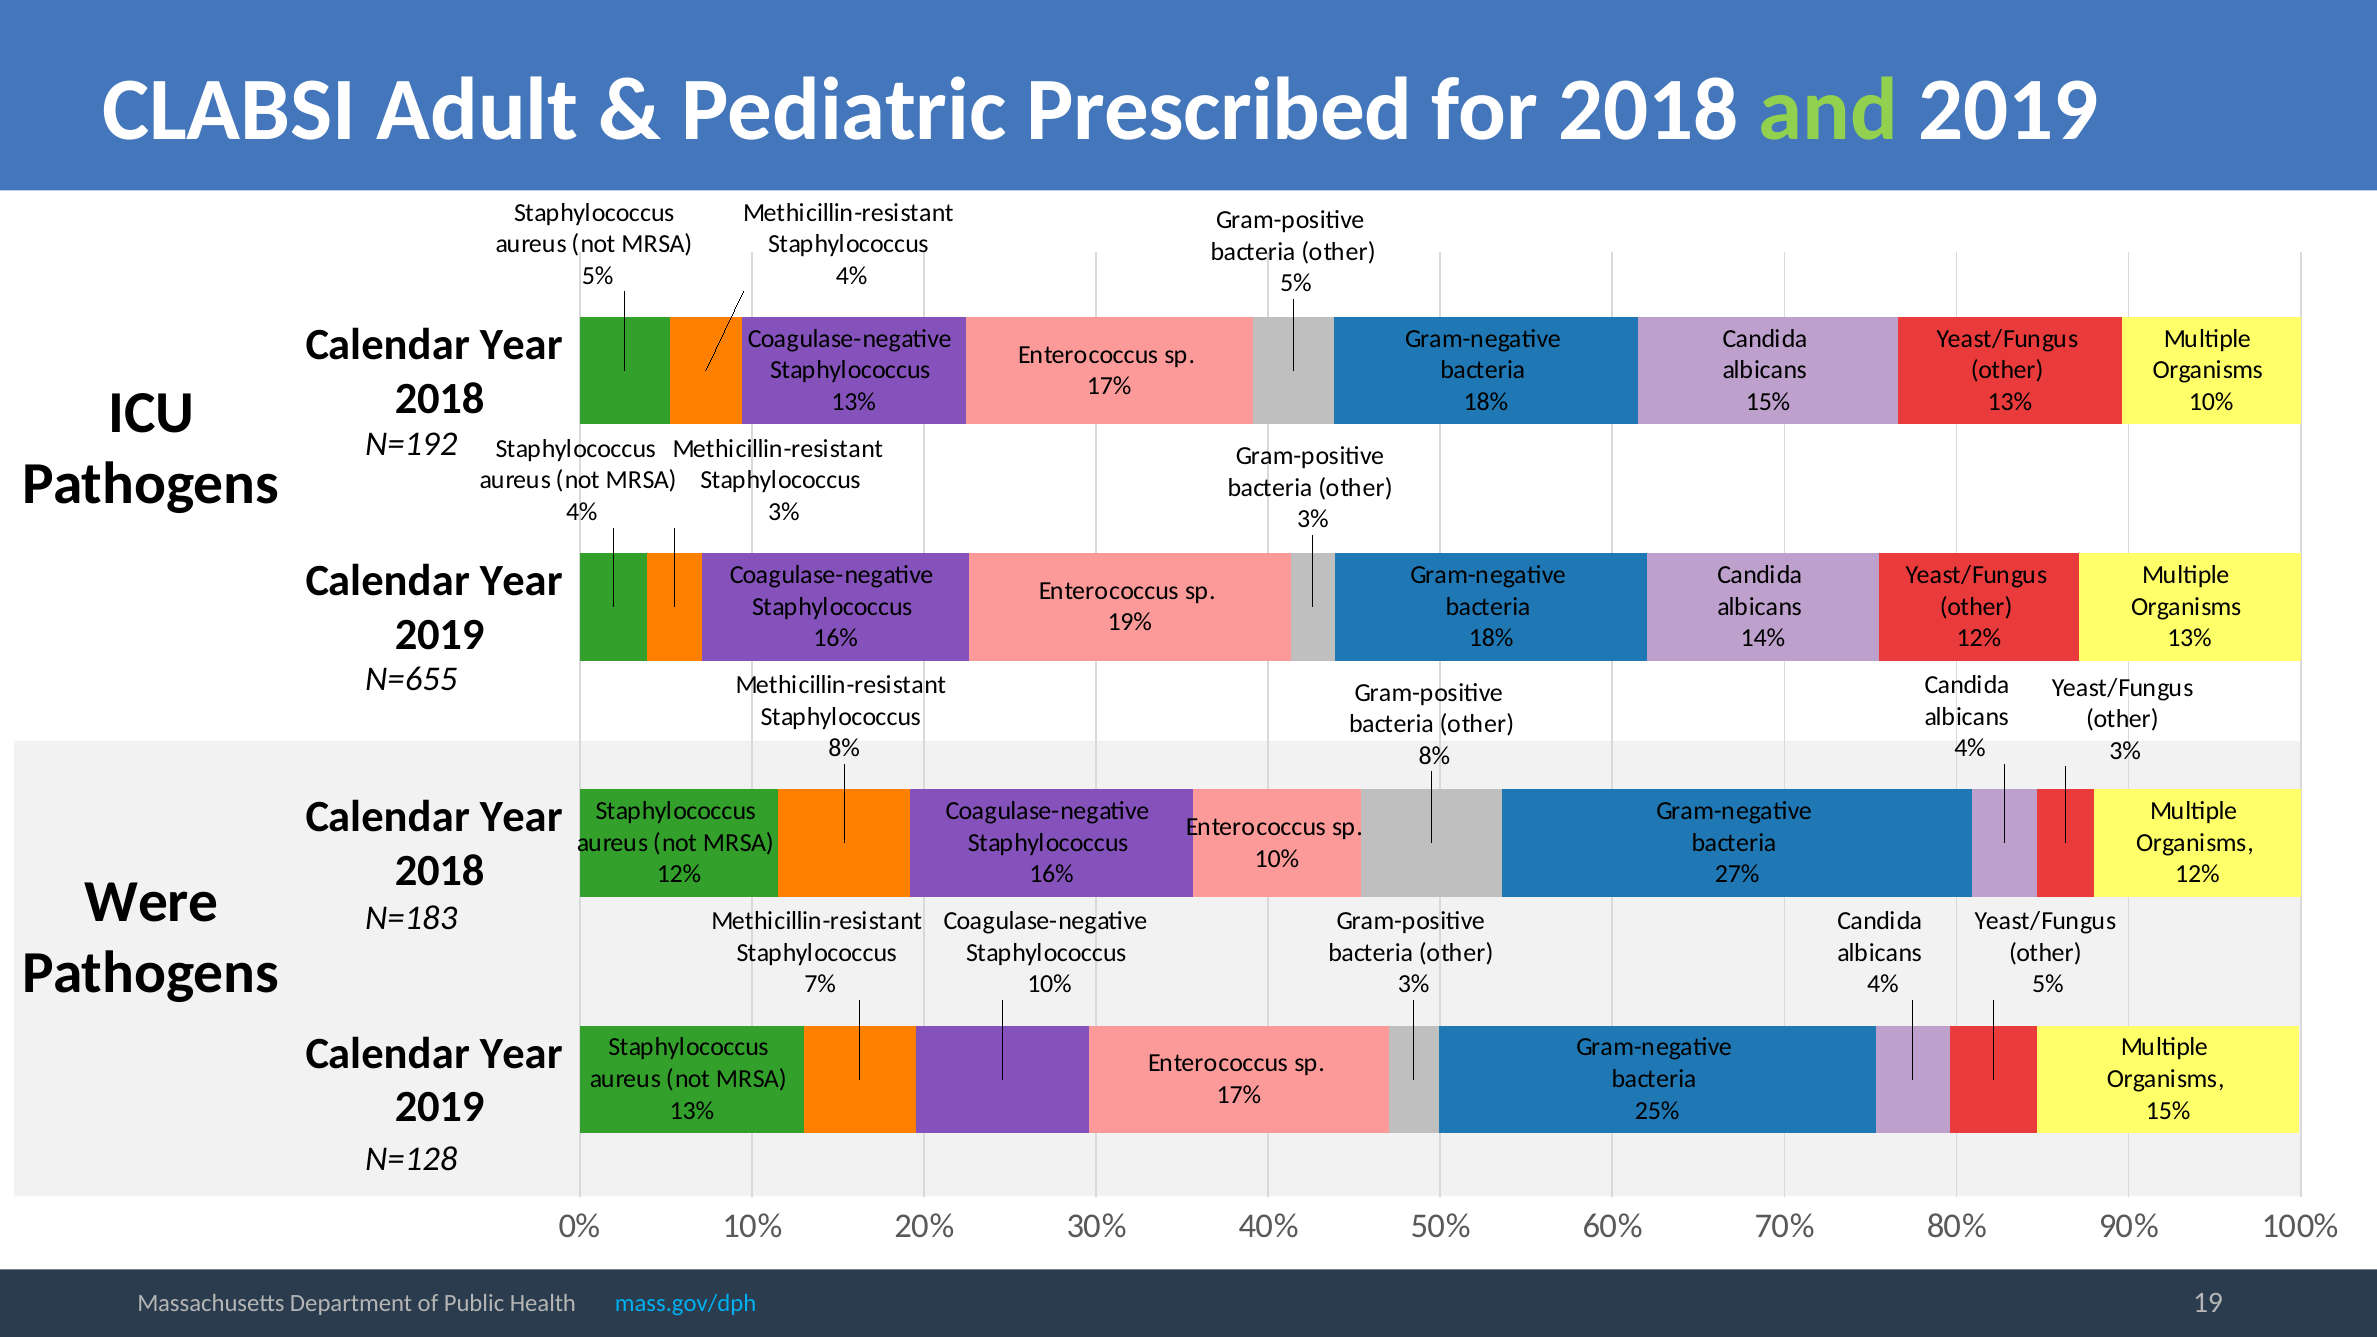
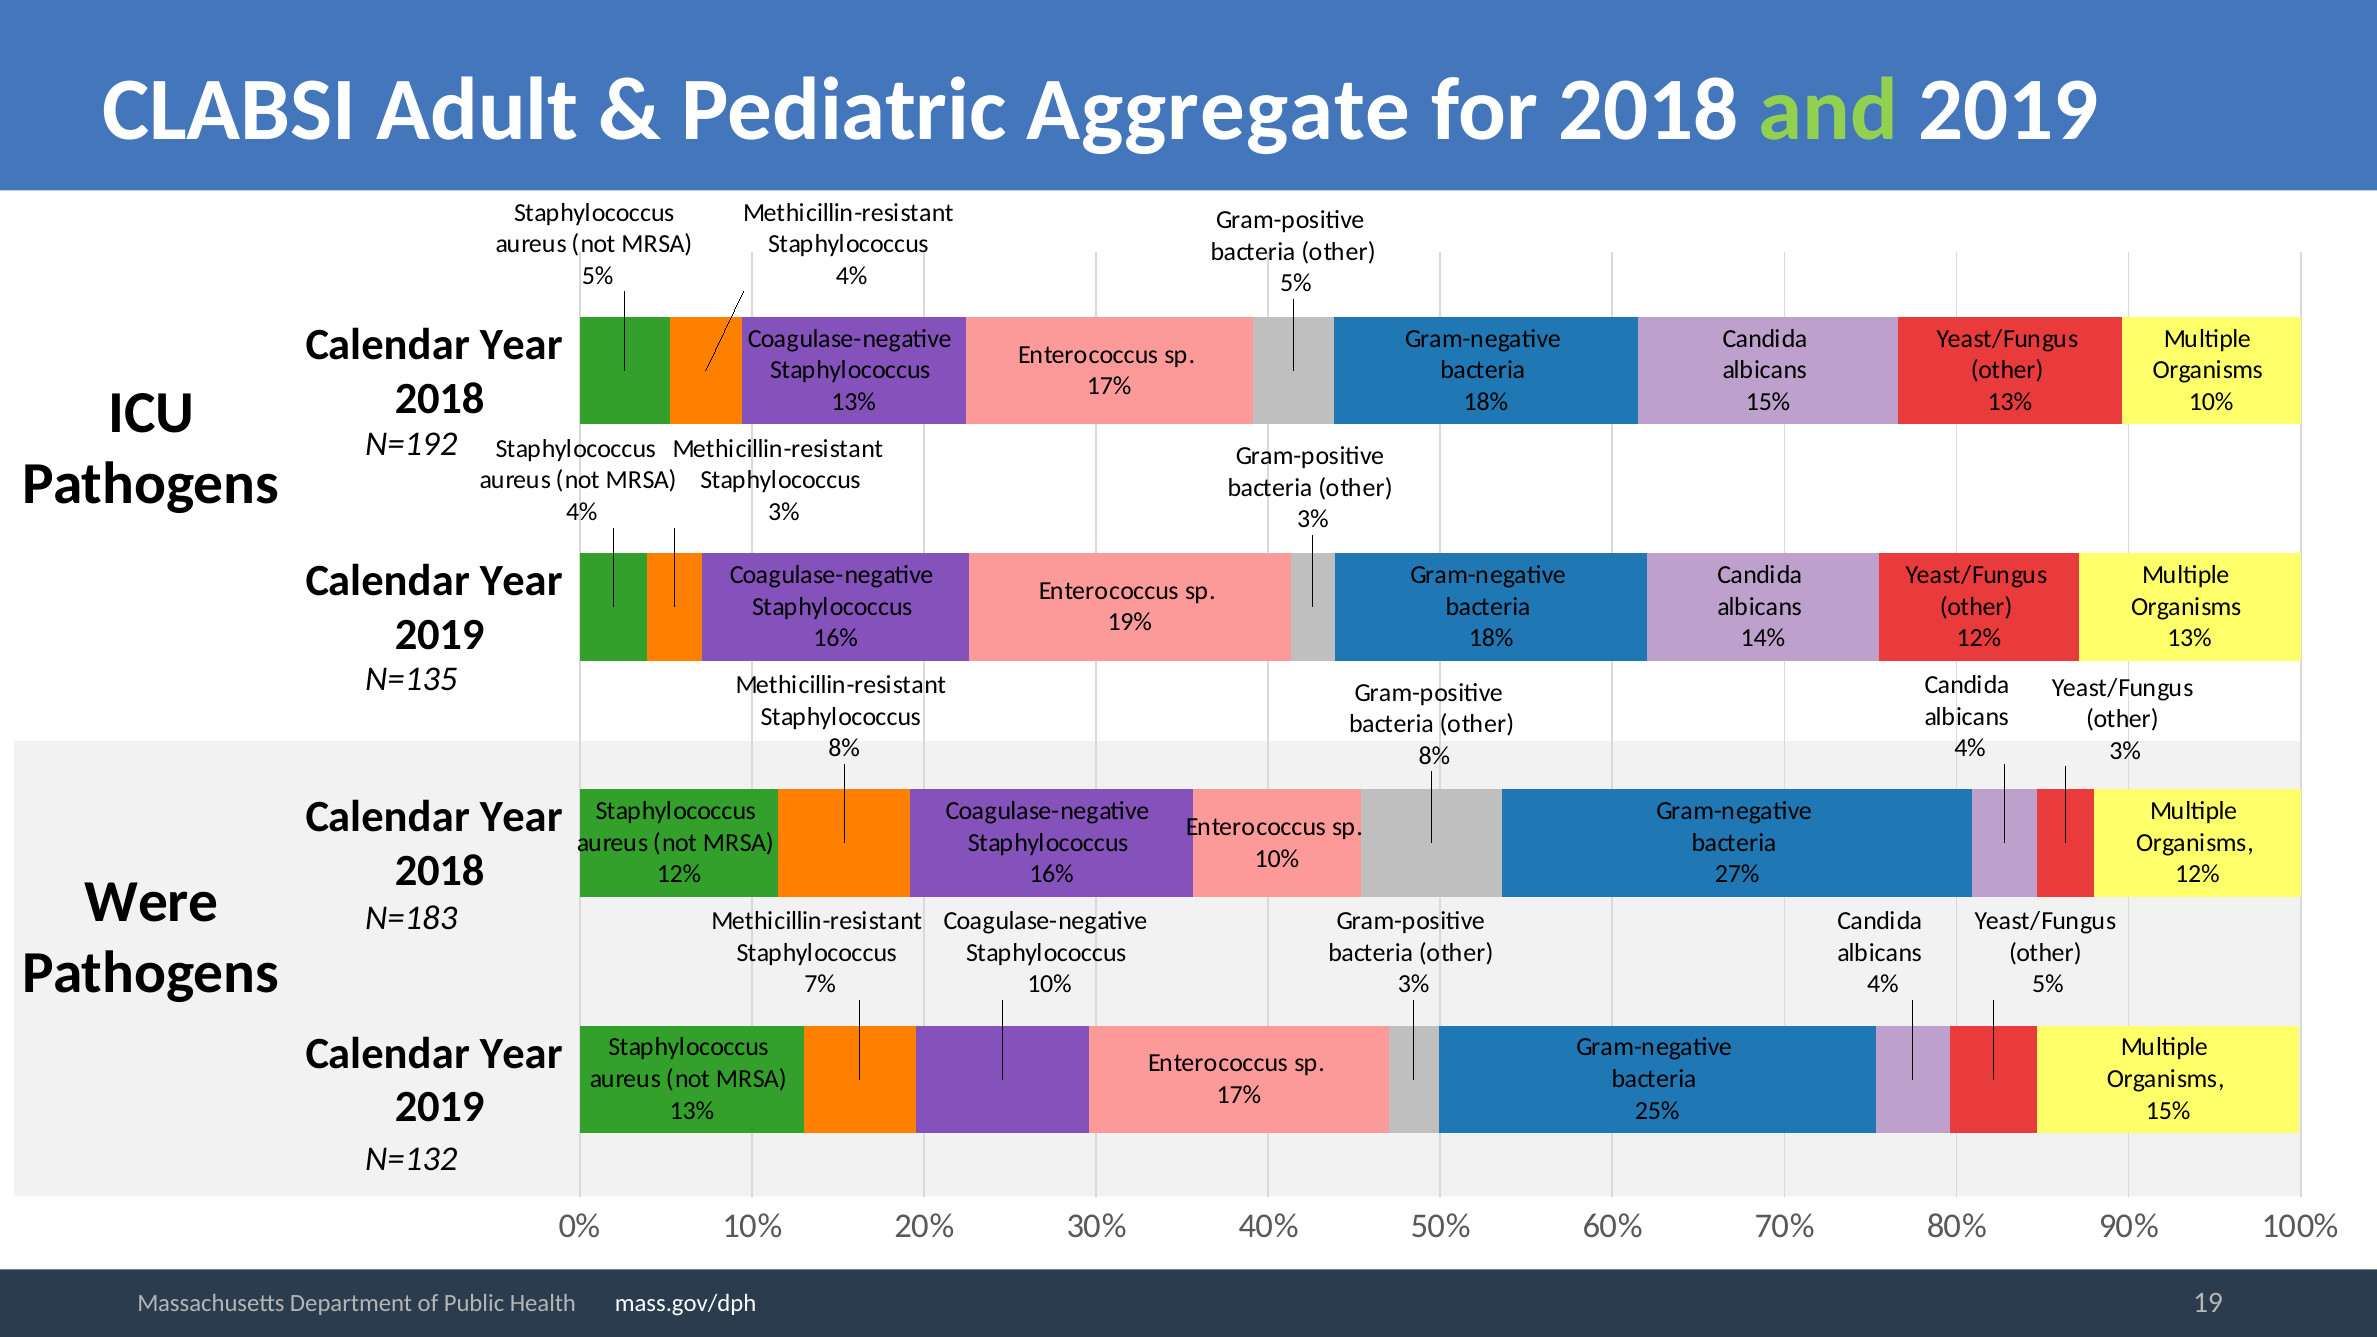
Prescribed: Prescribed -> Aggregate (1219, 110)
N=655: N=655 -> N=135 (411, 679)
N=128: N=128 -> N=132 (411, 1159)
mass.gov/dph colour: light blue -> white (686, 1304)
